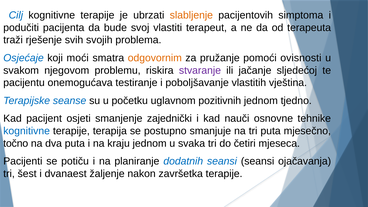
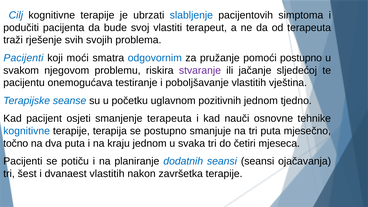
slabljenje colour: orange -> blue (191, 15)
Osjećaje: Osjećaje -> Pacijenti (23, 58)
odgovornim colour: orange -> blue (155, 58)
pomoći ovisnosti: ovisnosti -> postupno (301, 58)
smanjenje zajednički: zajednički -> terapeuta (169, 118)
dvanaest žaljenje: žaljenje -> vlastitih (107, 174)
